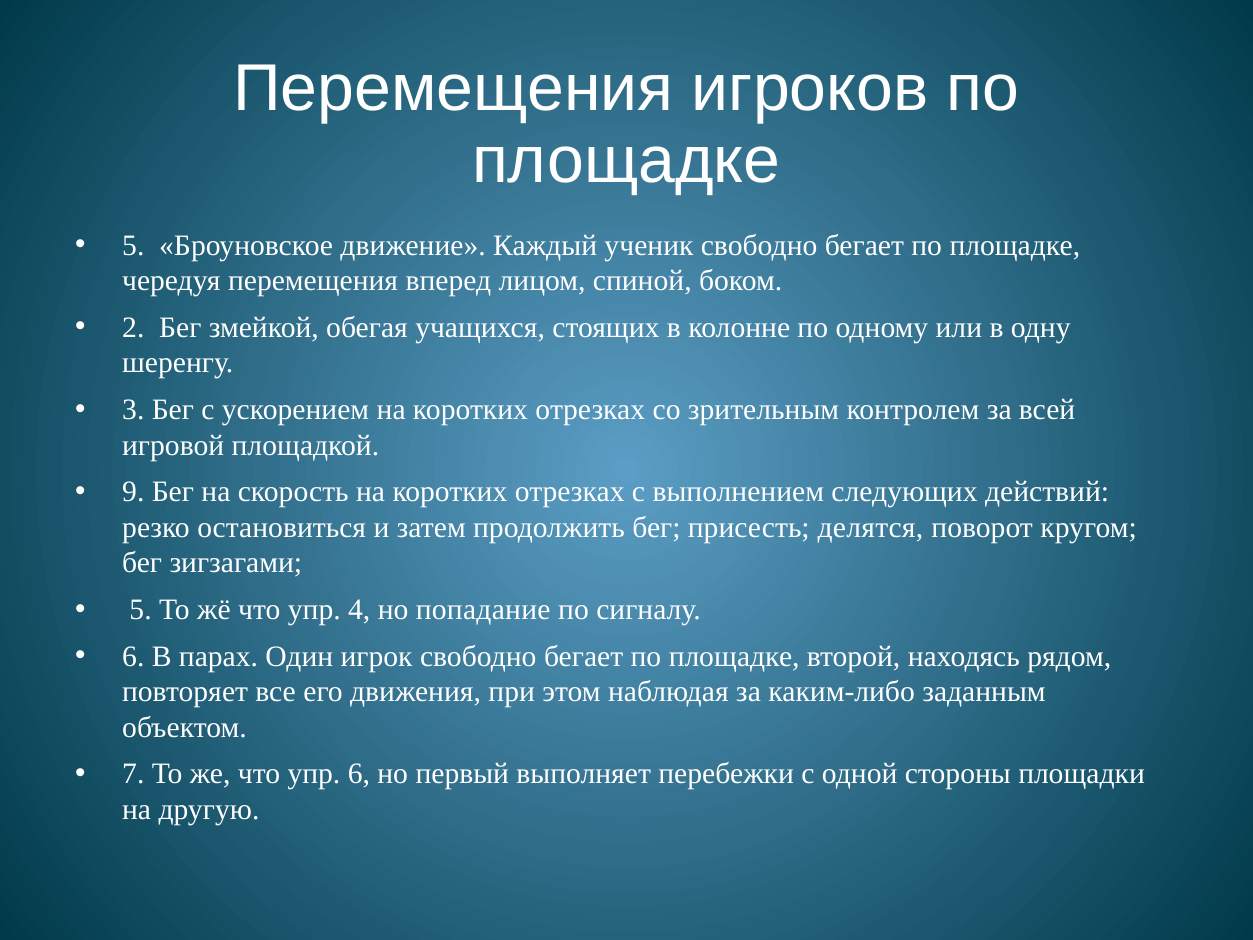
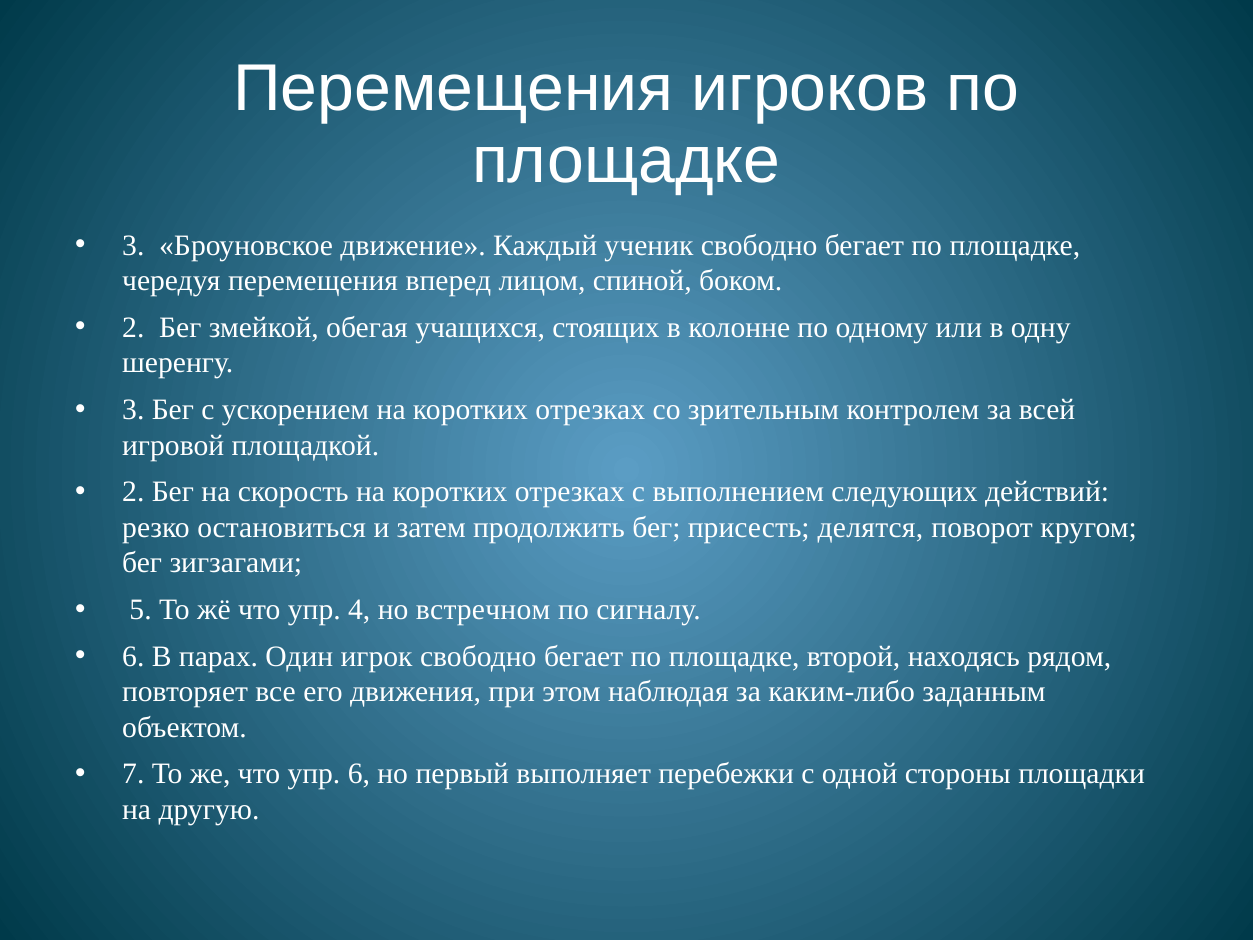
5: 5 -> 3 (133, 245)
9: 9 -> 2 (133, 492)
попадание: попадание -> встречном (483, 610)
